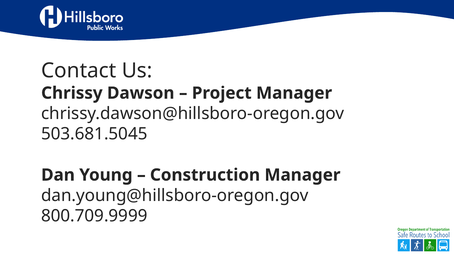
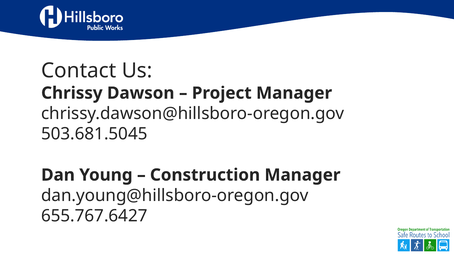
800.709.9999: 800.709.9999 -> 655.767.6427 (94, 215)
